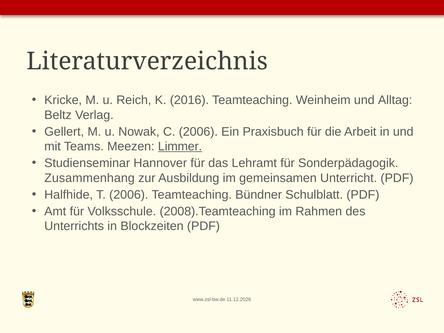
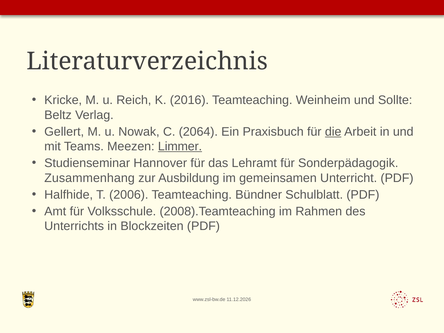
Alltag: Alltag -> Sollte (395, 100)
C 2006: 2006 -> 2064 (198, 132)
die underline: none -> present (333, 132)
